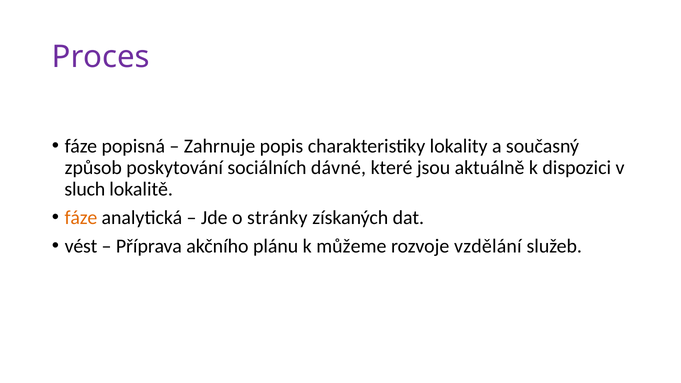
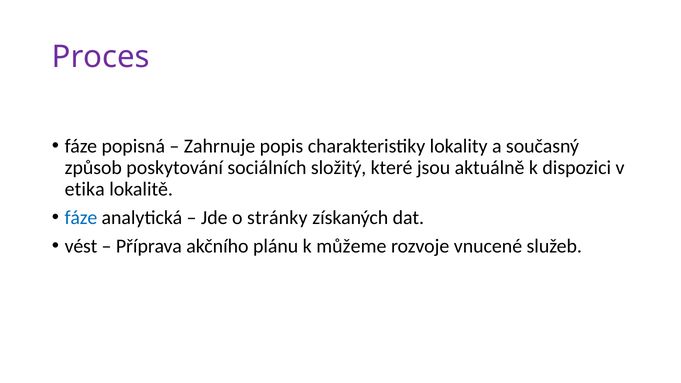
dávné: dávné -> složitý (339, 168)
sluch: sluch -> etika (85, 189)
fáze colour: orange -> blue (81, 218)
vzdělání: vzdělání -> vnucené (488, 246)
